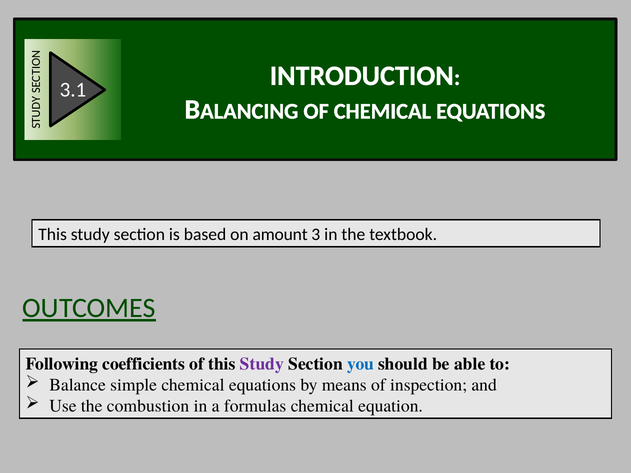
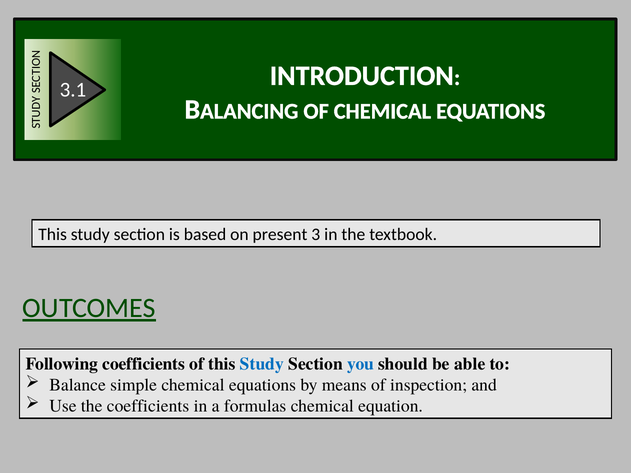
amount: amount -> present (280, 235)
Study colour: purple -> blue (262, 364)
the combustion: combustion -> coefficients (148, 406)
